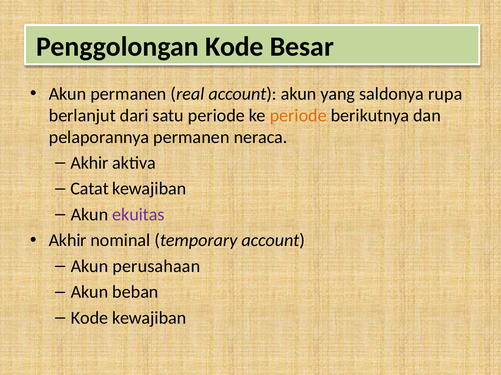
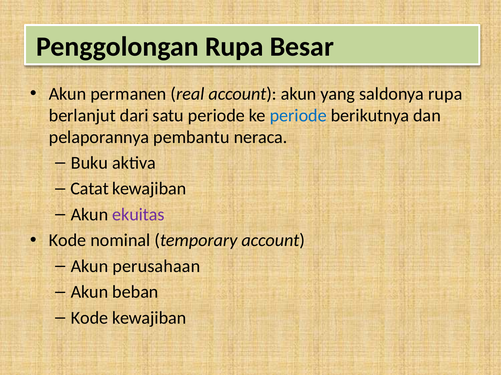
Penggolongan Kode: Kode -> Rupa (234, 47)
periode colour: orange -> blue (298, 116)
pelaporannya permanen: permanen -> pembantu (191, 137)
Akhir: Akhir -> Buku (89, 163)
Akhir: Akhir -> Kode (68, 241)
